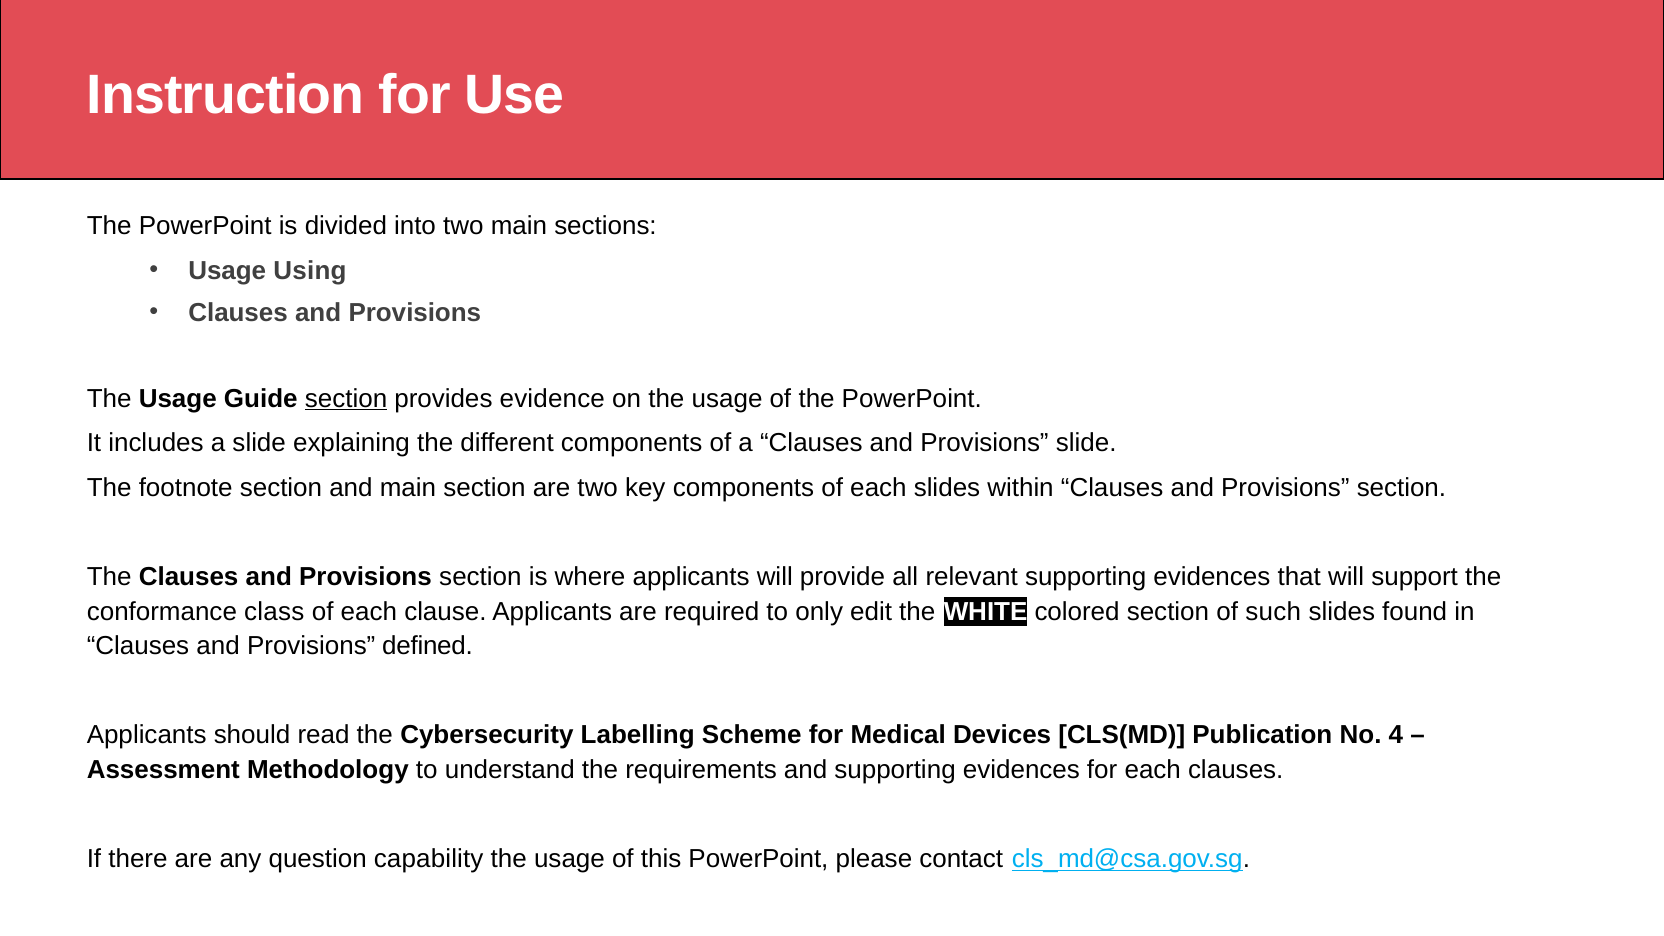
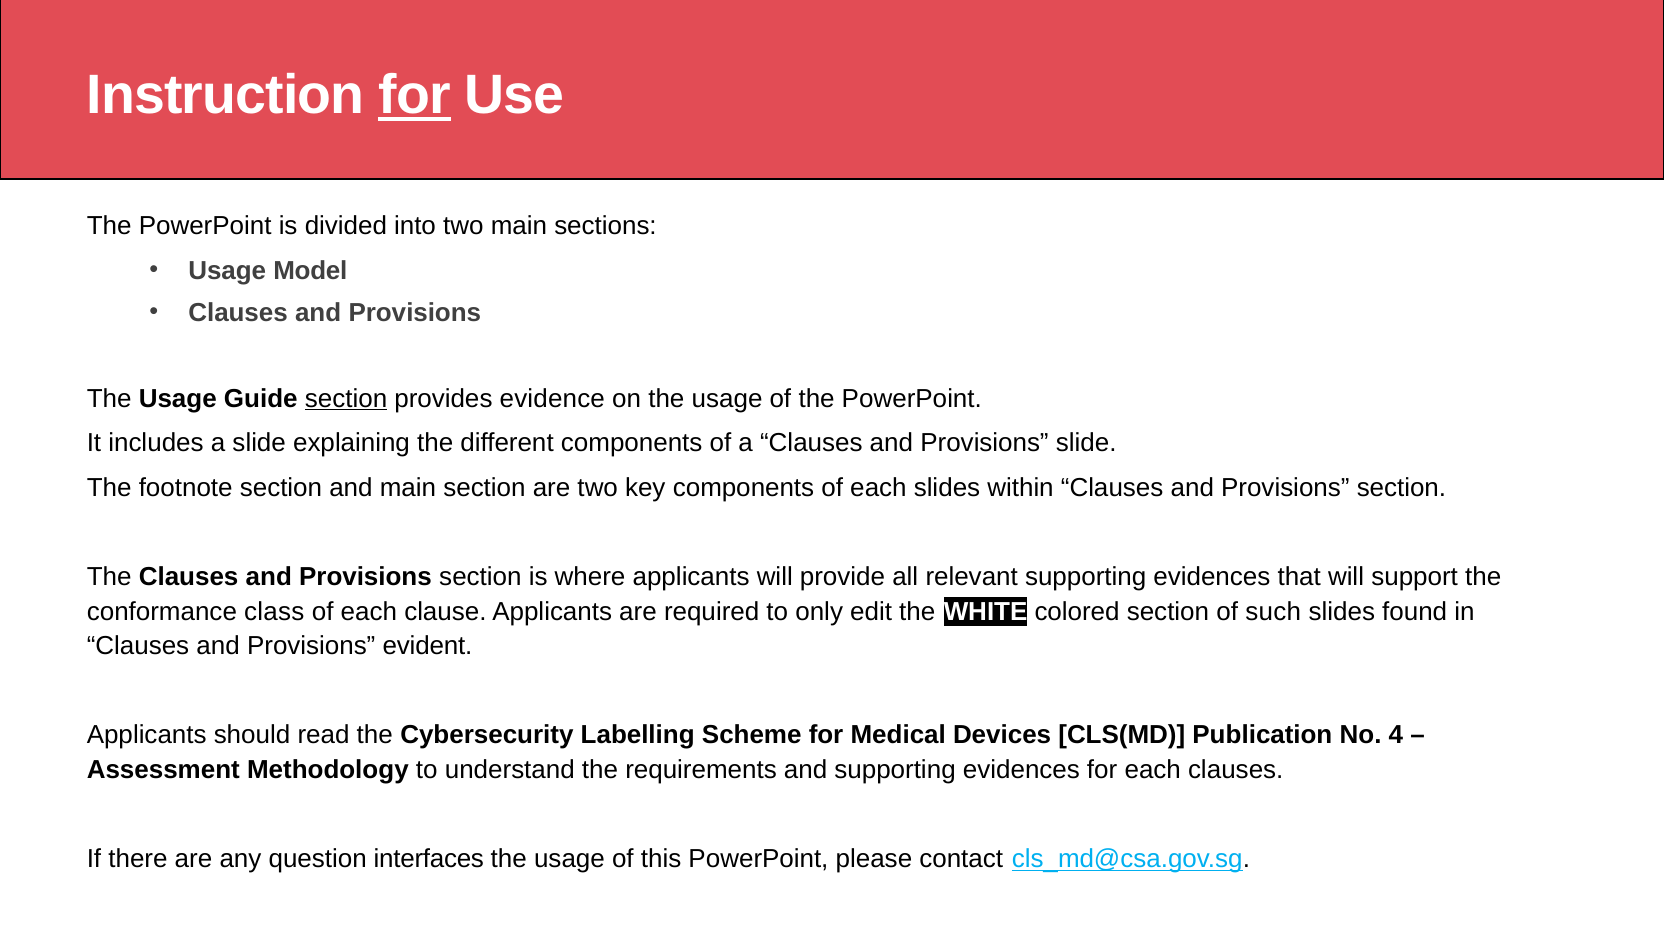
for underline: none -> present (415, 95)
Using: Using -> Model (310, 271)
defined: defined -> evident (427, 646)
capability: capability -> interfaces (429, 859)
